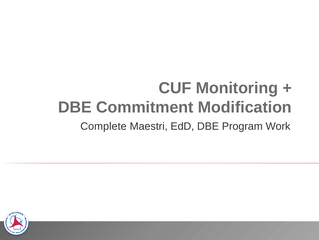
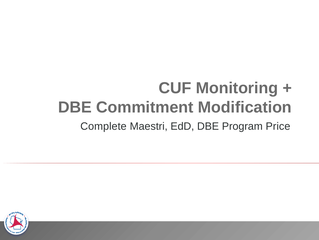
Work: Work -> Price (278, 126)
